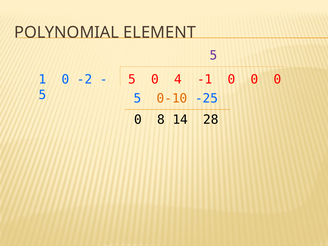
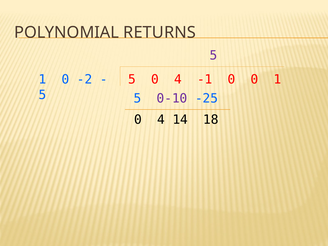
ELEMENT: ELEMENT -> RETURNS (160, 33)
0 0 0: 0 -> 1 (278, 79)
0-10 colour: orange -> purple (172, 99)
8: 8 -> 4 (161, 120)
28: 28 -> 18 (211, 120)
